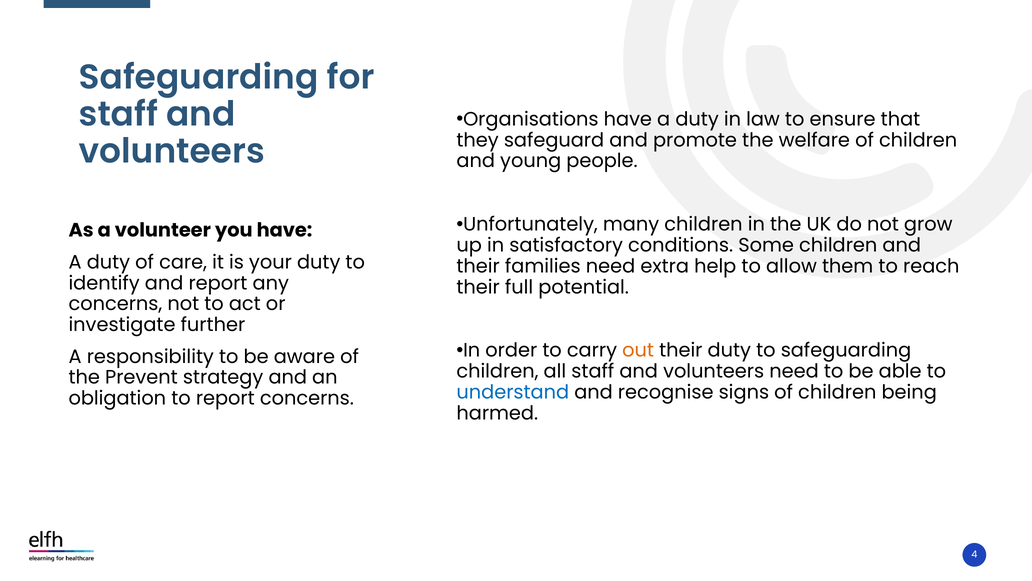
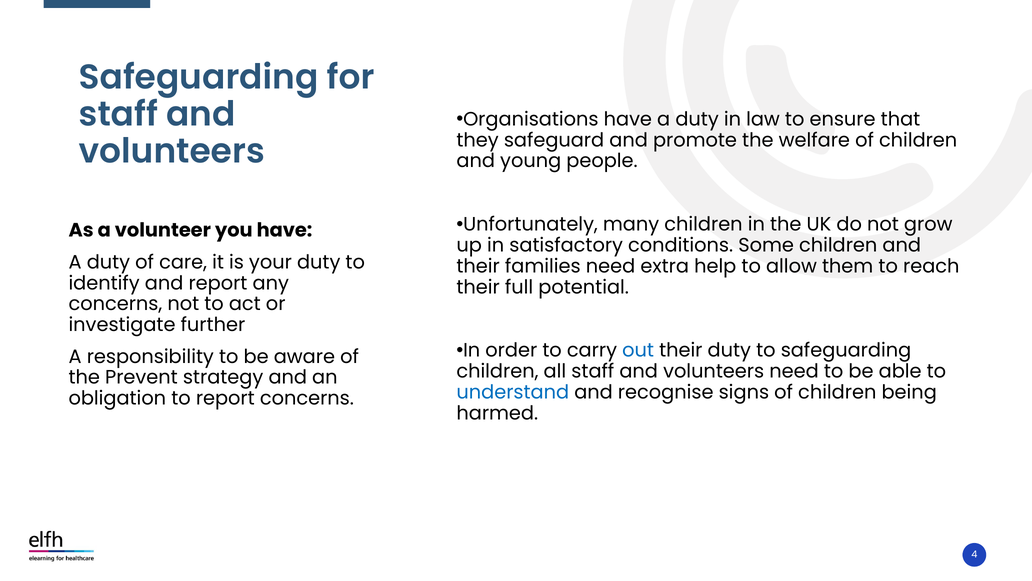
out colour: orange -> blue (638, 350)
